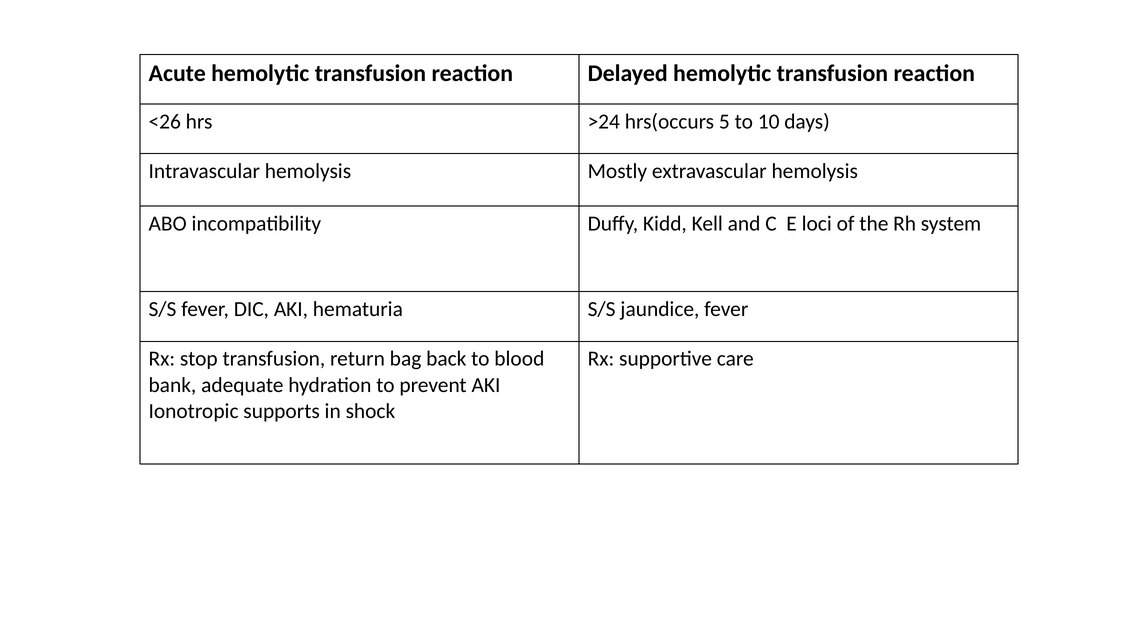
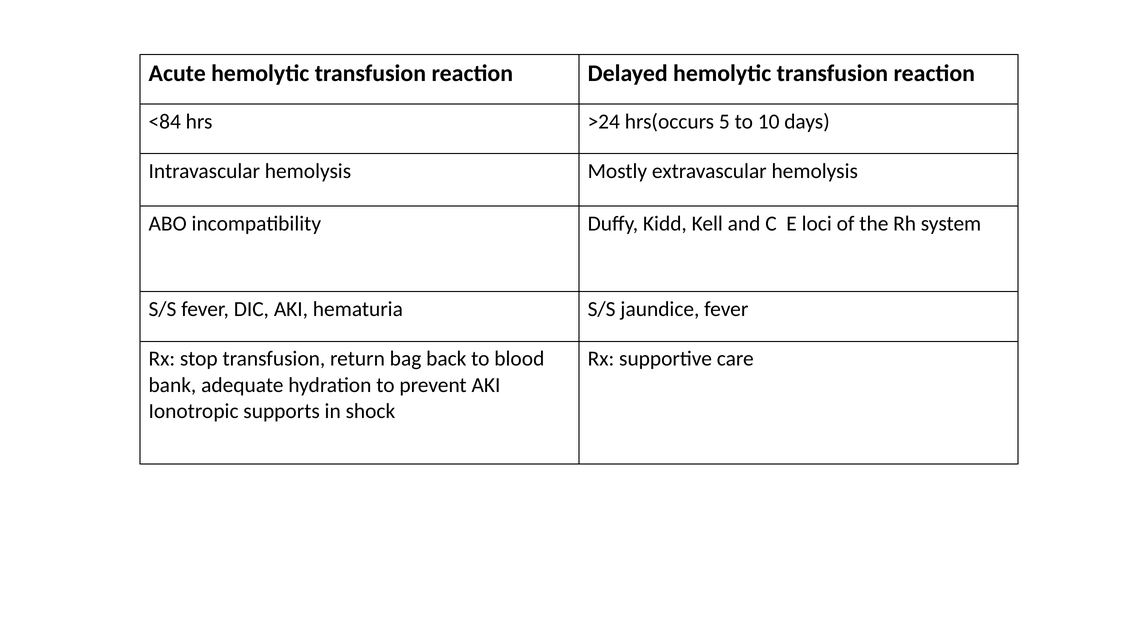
<26: <26 -> <84 (165, 122)
